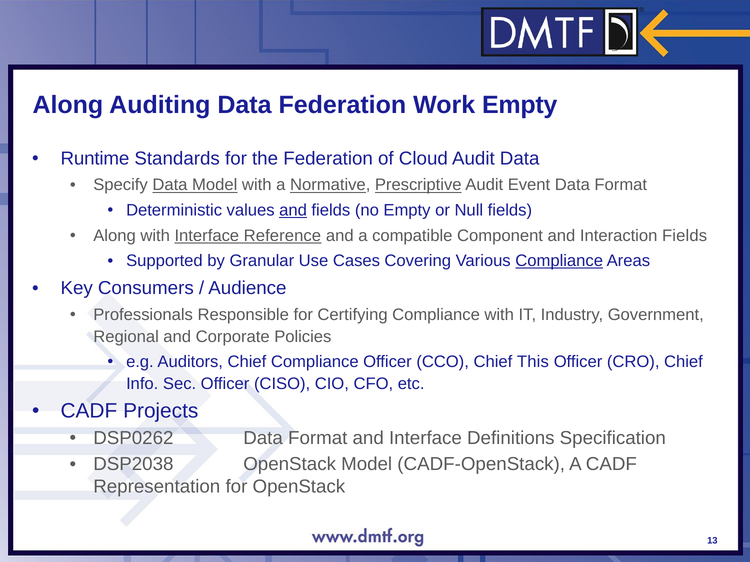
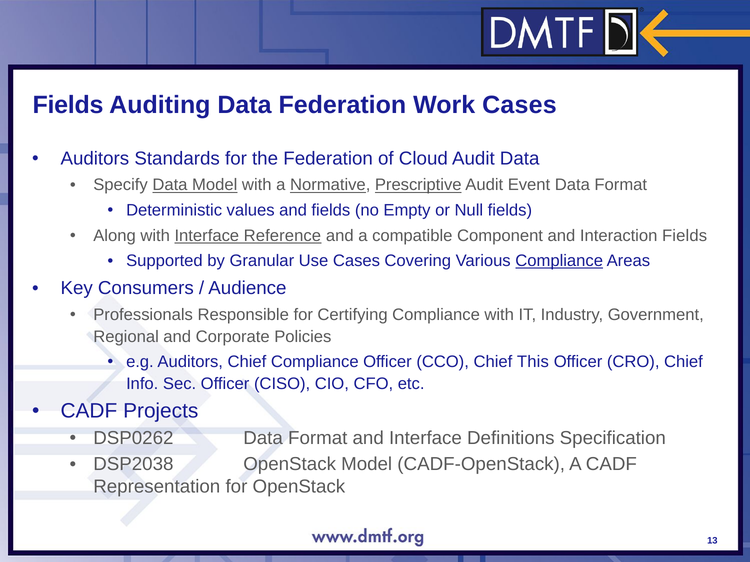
Along: Along -> Fields (68, 105)
Work Empty: Empty -> Cases (519, 105)
Runtime: Runtime -> Auditors (95, 159)
and underline: present -> none (293, 210)
